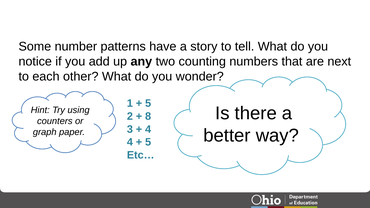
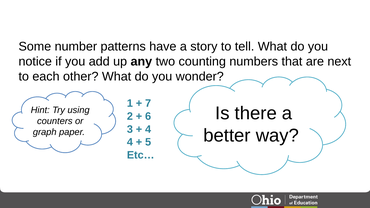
5: 5 -> 7 (148, 103)
8: 8 -> 6 (148, 116)
